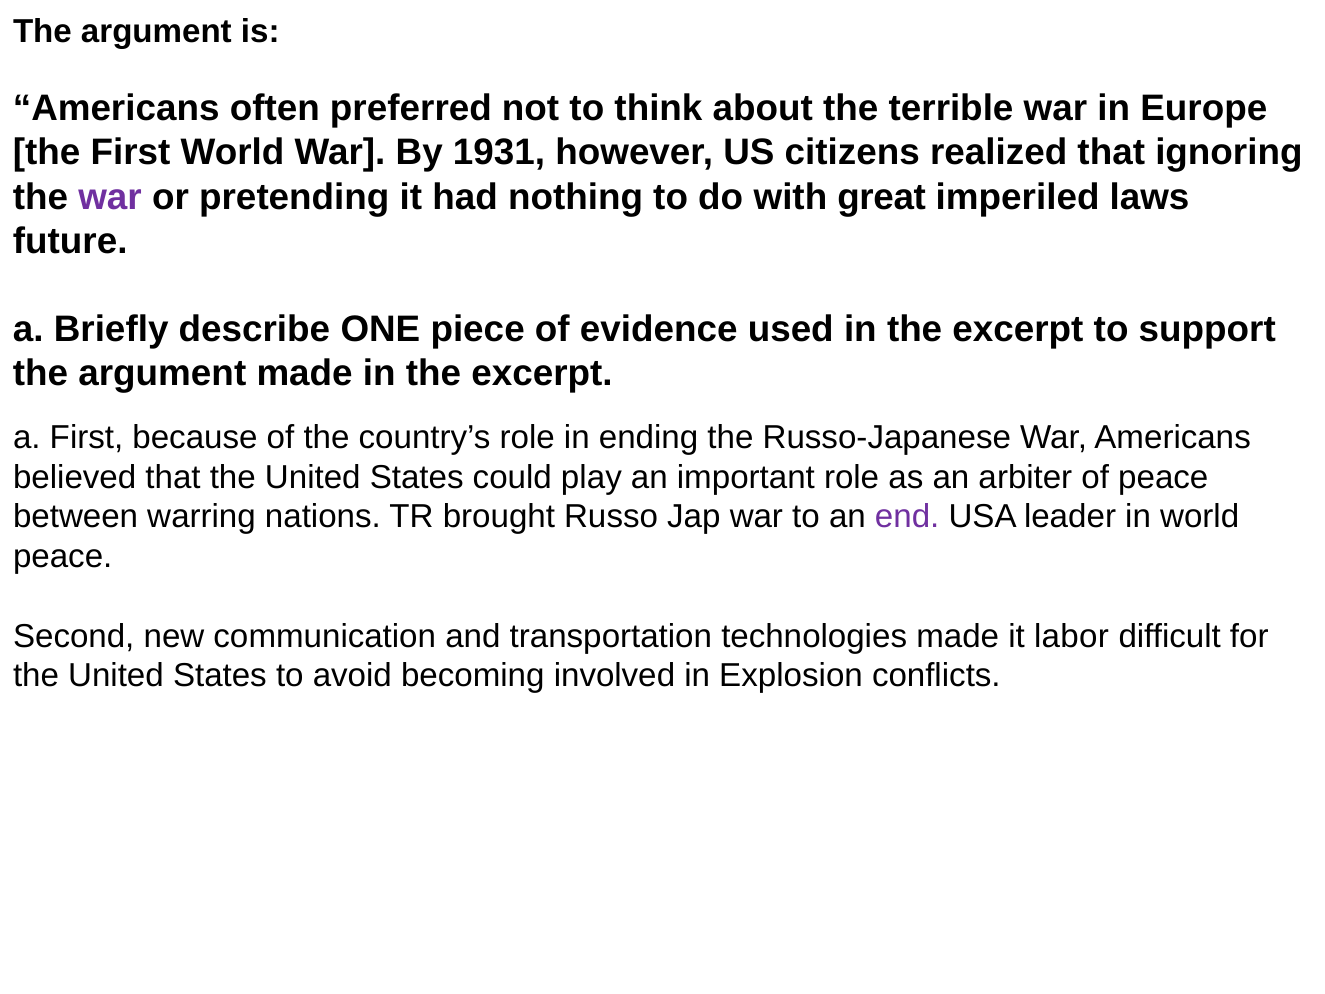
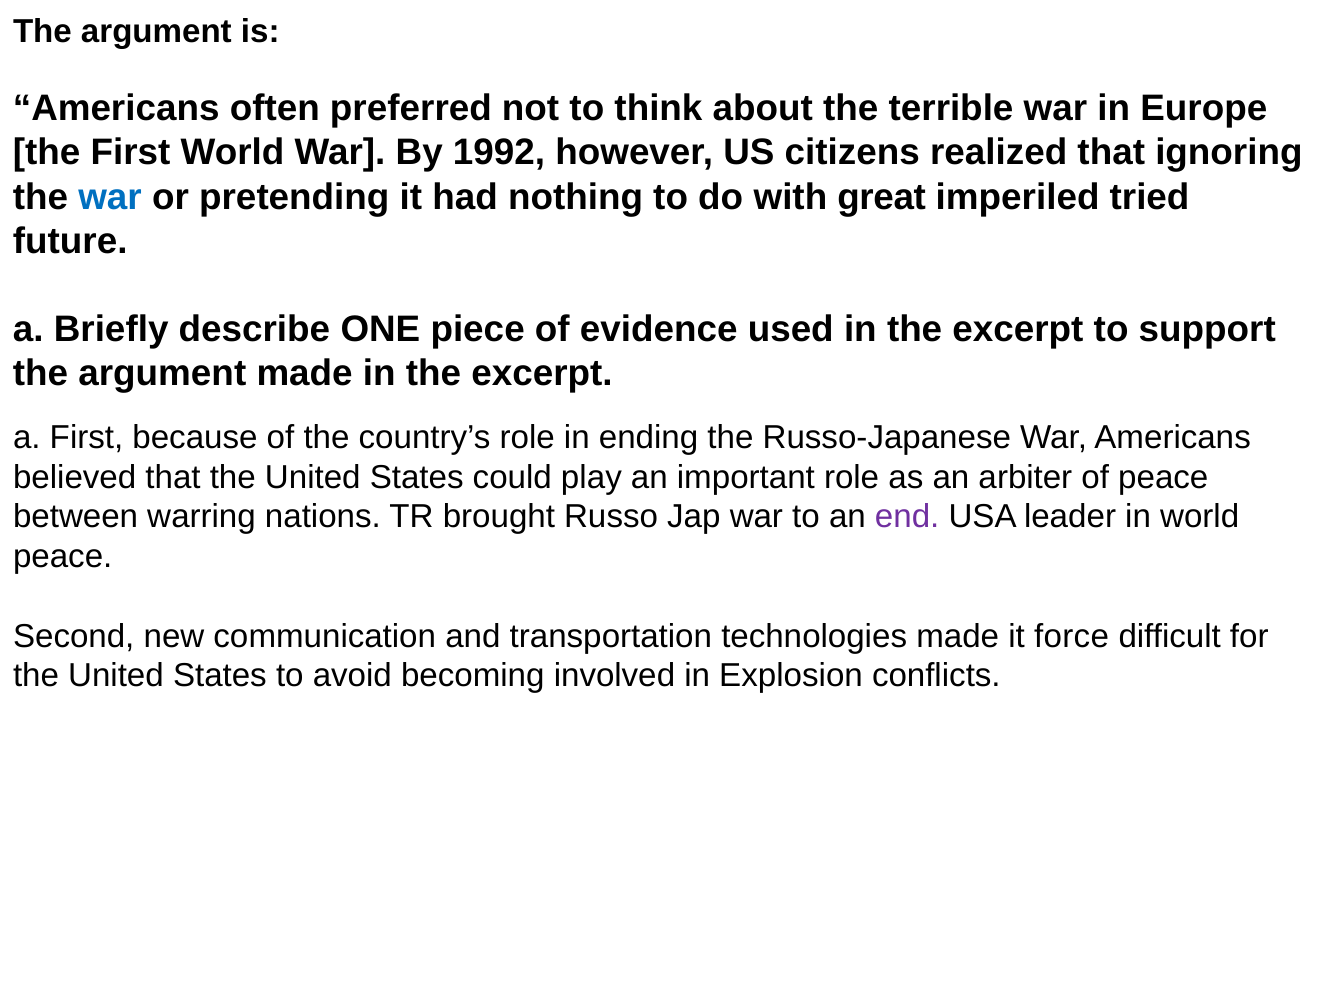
1931: 1931 -> 1992 (499, 153)
war colour: purple -> blue (110, 197)
laws: laws -> tried (1150, 197)
labor: labor -> force (1072, 636)
